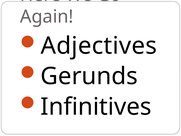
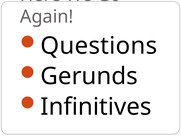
Adjectives: Adjectives -> Questions (99, 46)
